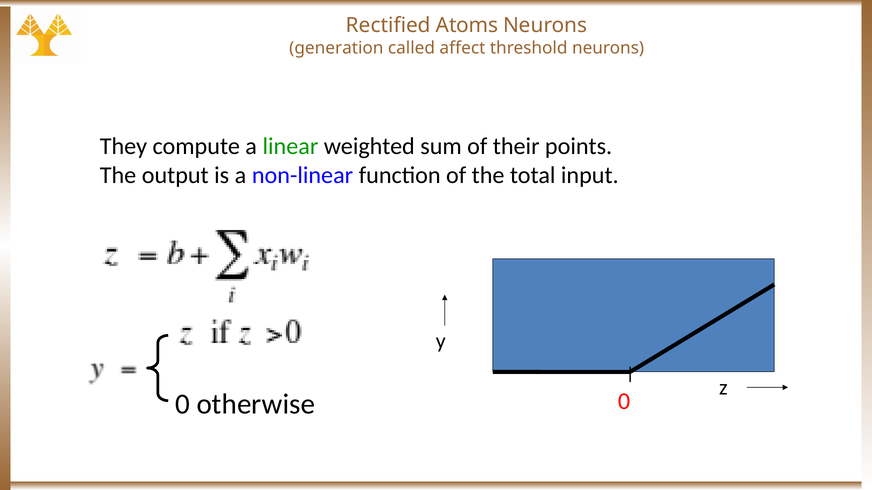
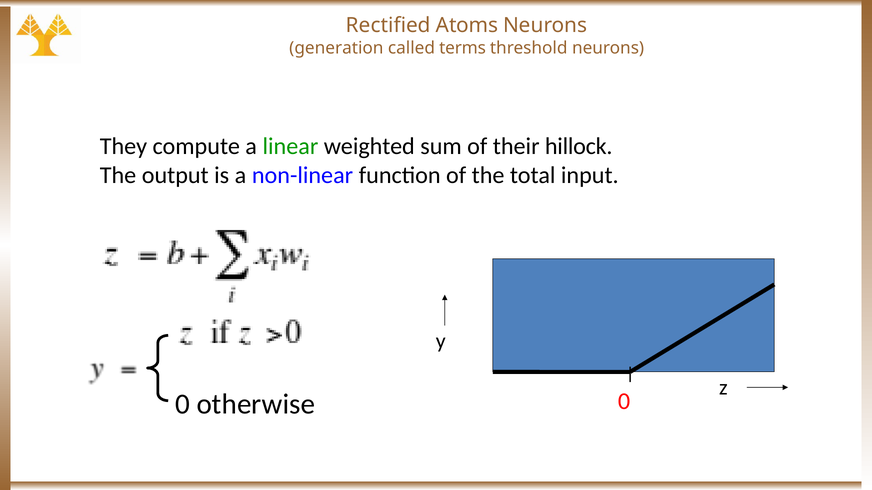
affect: affect -> terms (463, 48)
points: points -> hillock (579, 146)
